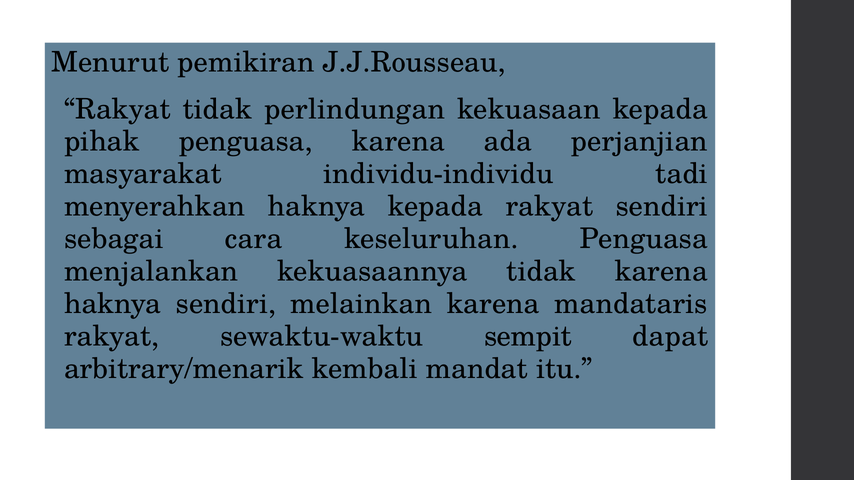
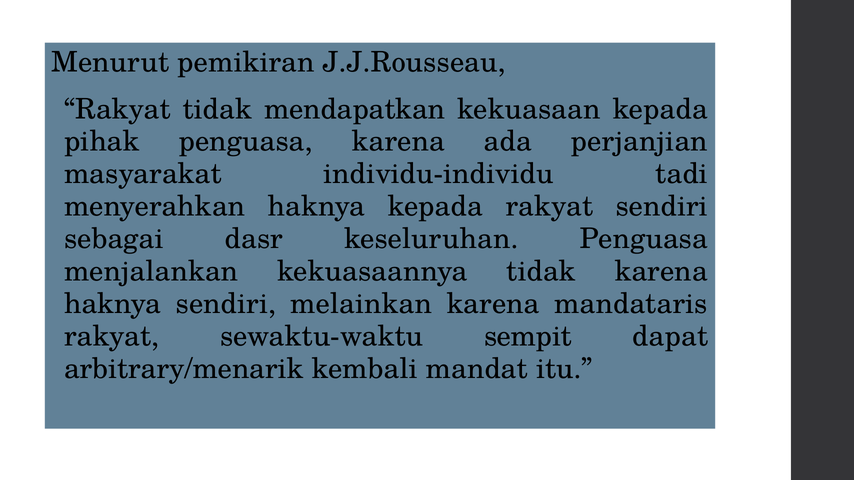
perlindungan: perlindungan -> mendapatkan (355, 109)
cara: cara -> dasr (254, 239)
